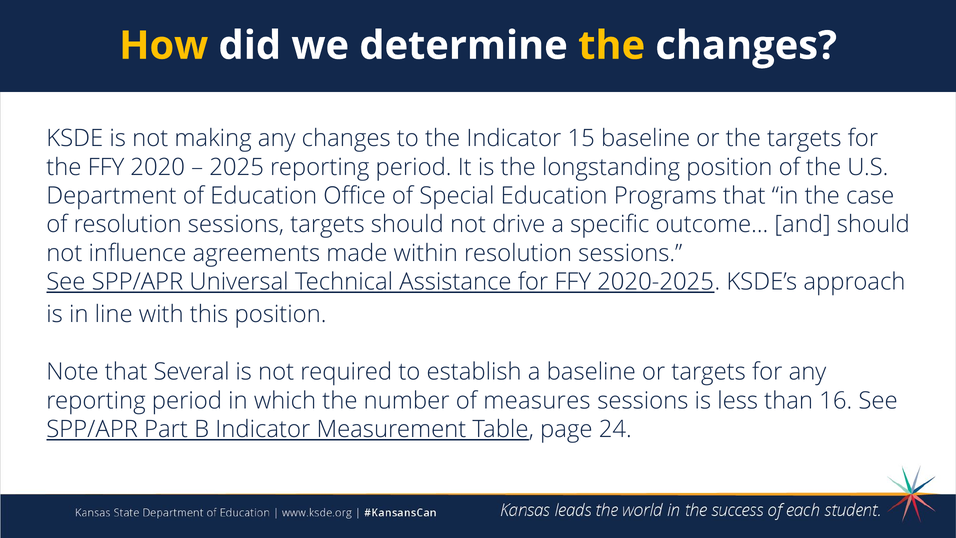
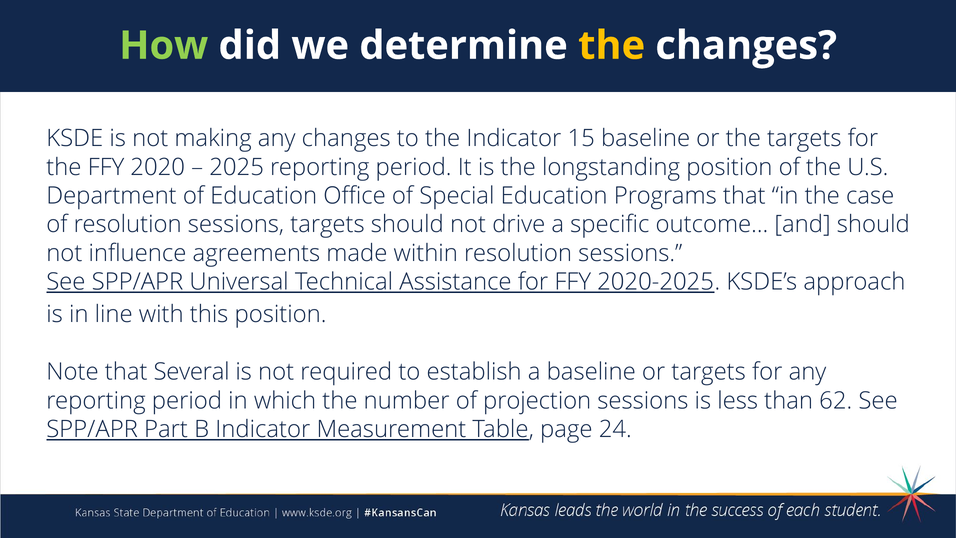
How colour: yellow -> light green (164, 46)
measures: measures -> projection (537, 400)
16: 16 -> 62 (836, 400)
